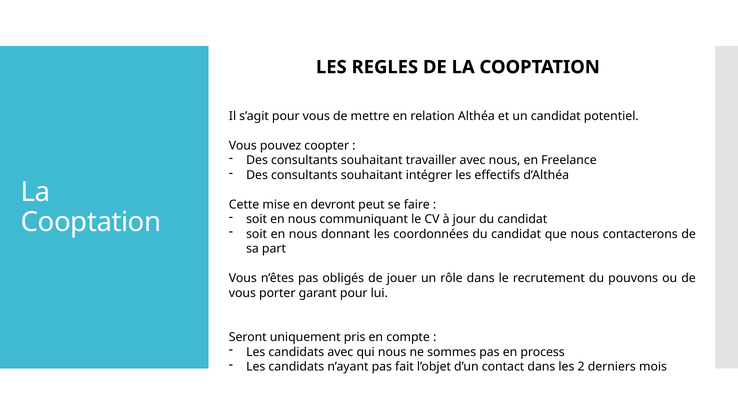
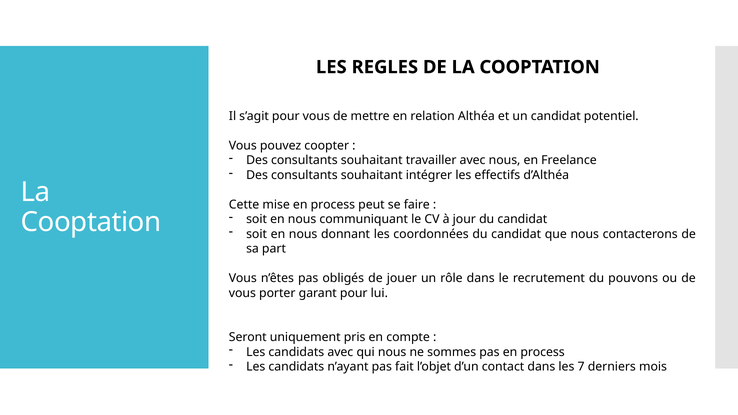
mise en devront: devront -> process (333, 205)
2: 2 -> 7 (581, 367)
